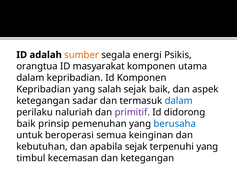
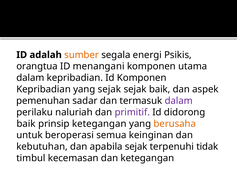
masyarakat: masyarakat -> menangani (99, 66)
yang salah: salah -> sejak (109, 89)
ketegangan: ketegangan -> pemenuhan (43, 101)
dalam colour: blue -> purple (179, 101)
prinsip pemenuhan: pemenuhan -> ketegangan (99, 124)
berusaha colour: blue -> orange (175, 124)
terpenuhi yang: yang -> tidak (207, 146)
